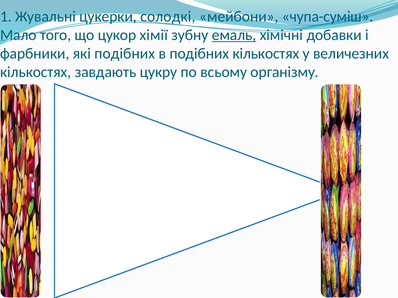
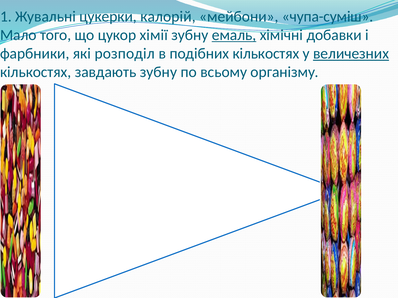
солодкі: солодкі -> калорій (168, 16)
які подібних: подібних -> розподіл (125, 54)
величезних underline: none -> present (351, 54)
завдають цукру: цукру -> зубну (158, 72)
